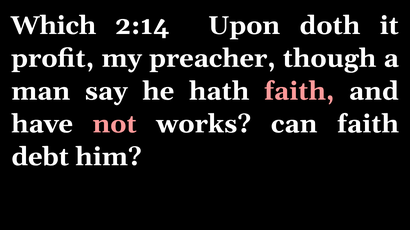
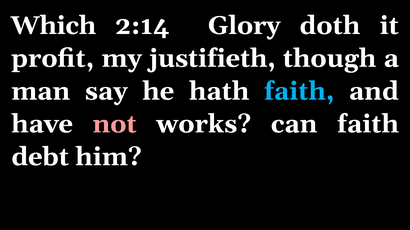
Upon: Upon -> Glory (244, 26)
preacher: preacher -> justifieth (212, 59)
faith colour: pink -> light blue (299, 91)
